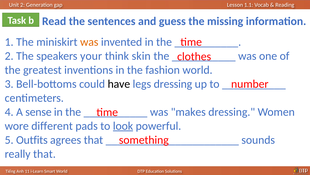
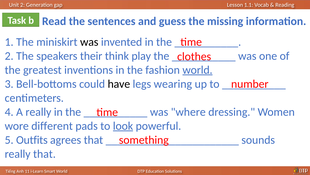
was colour: orange -> black (89, 42)
your: your -> their (91, 56)
skin: skin -> play (141, 56)
world underline: none -> present (197, 70)
legs dressing: dressing -> wearing (173, 84)
A sense: sense -> really (38, 112)
makes: makes -> where (188, 112)
